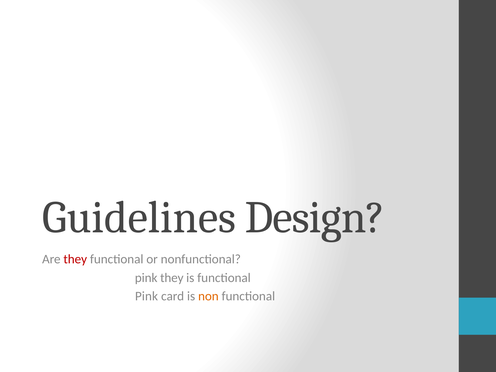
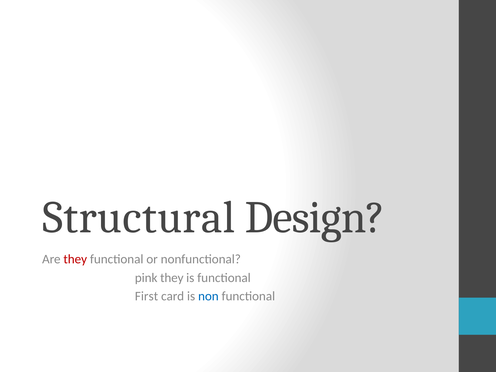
Guidelines: Guidelines -> Structural (139, 217)
Pink: Pink -> First (147, 296)
non colour: orange -> blue (208, 296)
